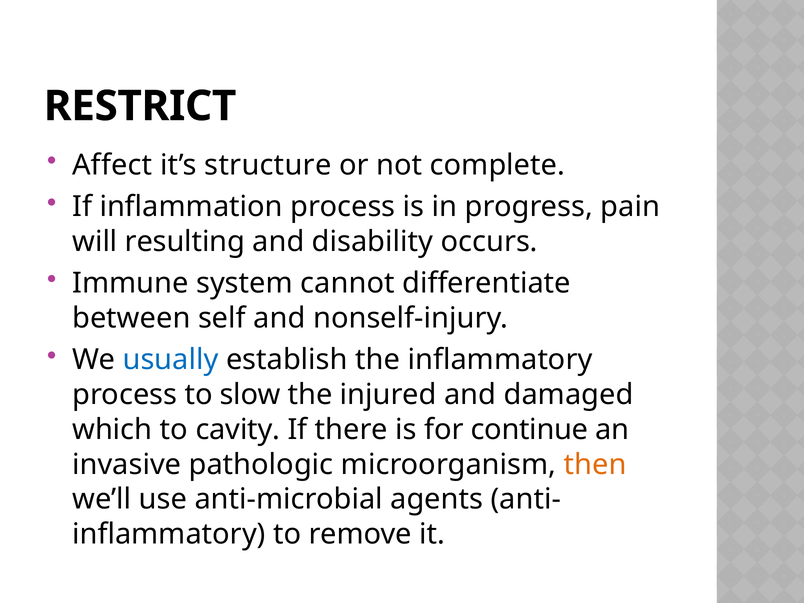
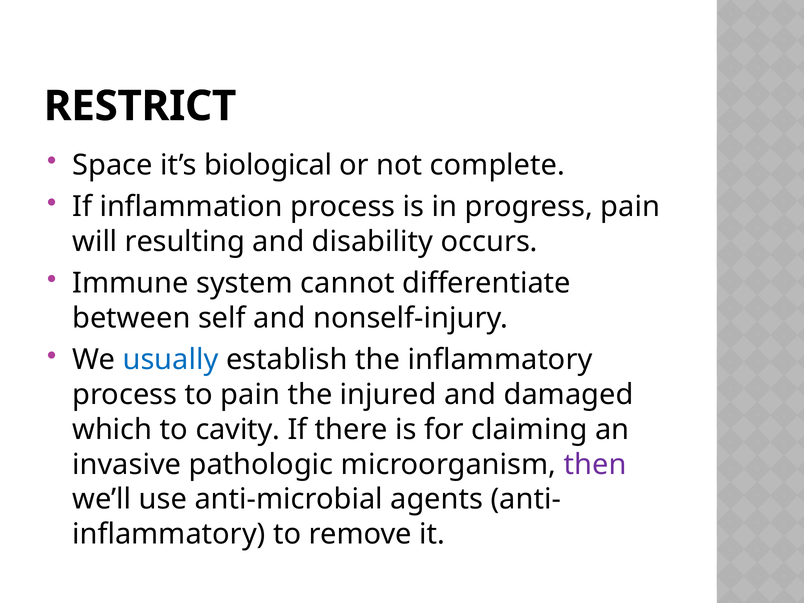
Affect: Affect -> Space (112, 165)
structure: structure -> biological (268, 165)
to slow: slow -> pain (250, 395)
continue: continue -> claiming (529, 430)
then colour: orange -> purple (595, 464)
